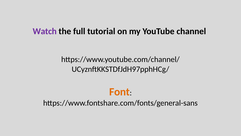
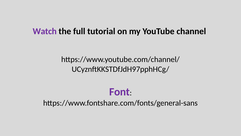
Font colour: orange -> purple (119, 92)
